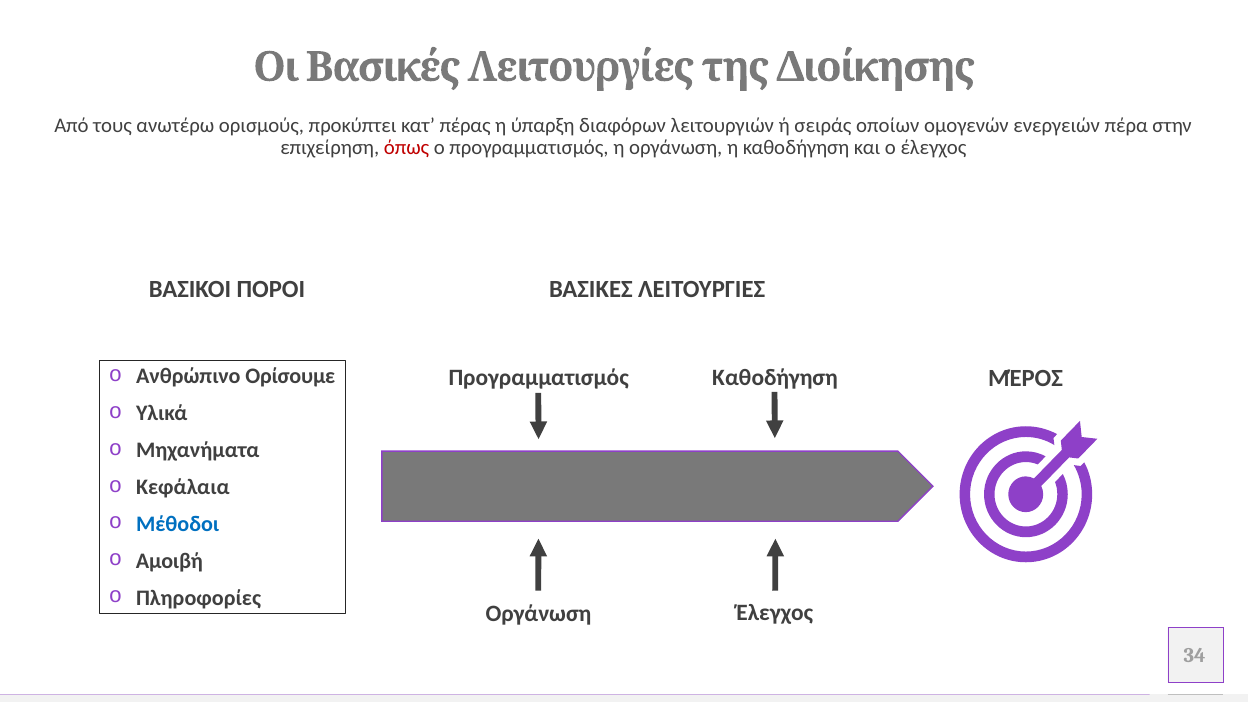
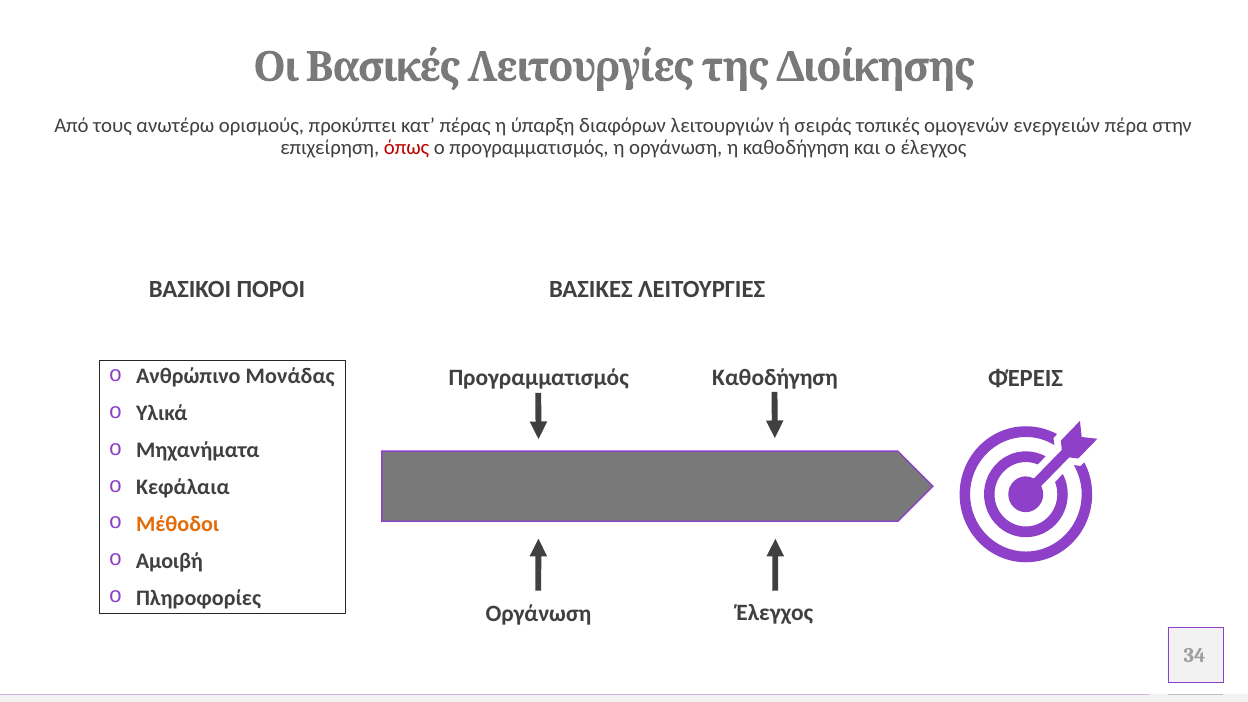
οποίων: οποίων -> τοπικές (888, 126)
Ορίσουμε: Ορίσουμε -> Μονάδας (290, 377)
ΜΈΡΟΣ: ΜΈΡΟΣ -> ΦΈΡΕΙΣ (1025, 378)
Μέθοδοι colour: blue -> orange (178, 524)
